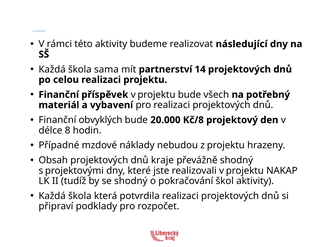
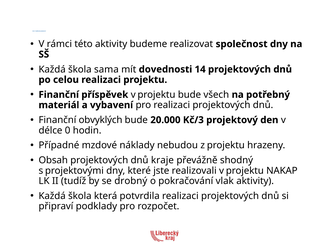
následující: následující -> společnost (242, 44)
partnerství: partnerství -> dovednosti (165, 69)
Kč/8: Kč/8 -> Kč/3 (193, 120)
8: 8 -> 0 (68, 130)
se shodný: shodný -> drobný (131, 181)
škol: škol -> vlak (225, 181)
